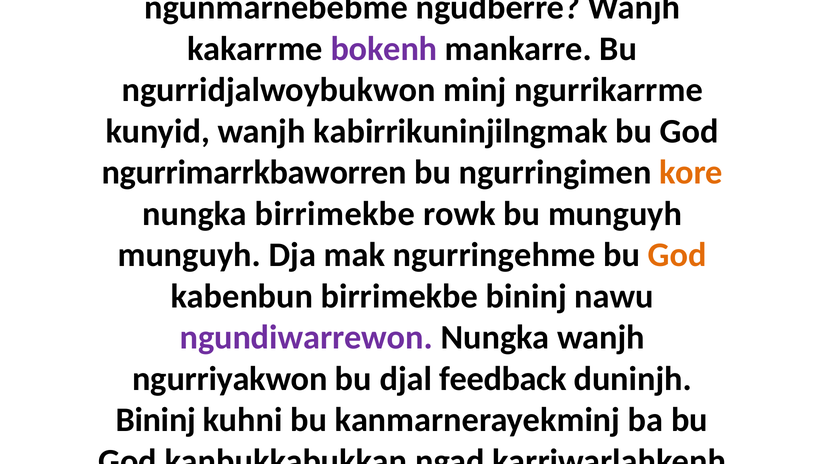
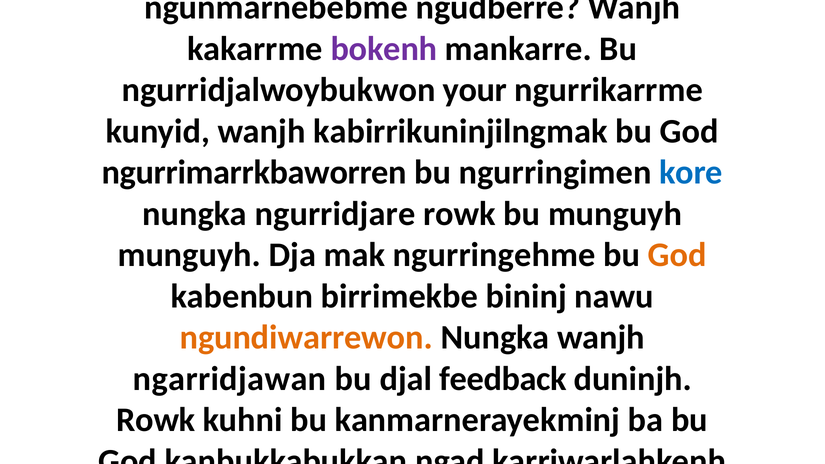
minj: minj -> your (475, 90)
kore colour: orange -> blue (691, 173)
nungka birrimekbe: birrimekbe -> ngurridjare (335, 214)
ngundiwarrewon colour: purple -> orange (306, 338)
ngurriyakwon: ngurriyakwon -> ngarridjawan (230, 379)
Bininj: Bininj -> Rowk (156, 420)
